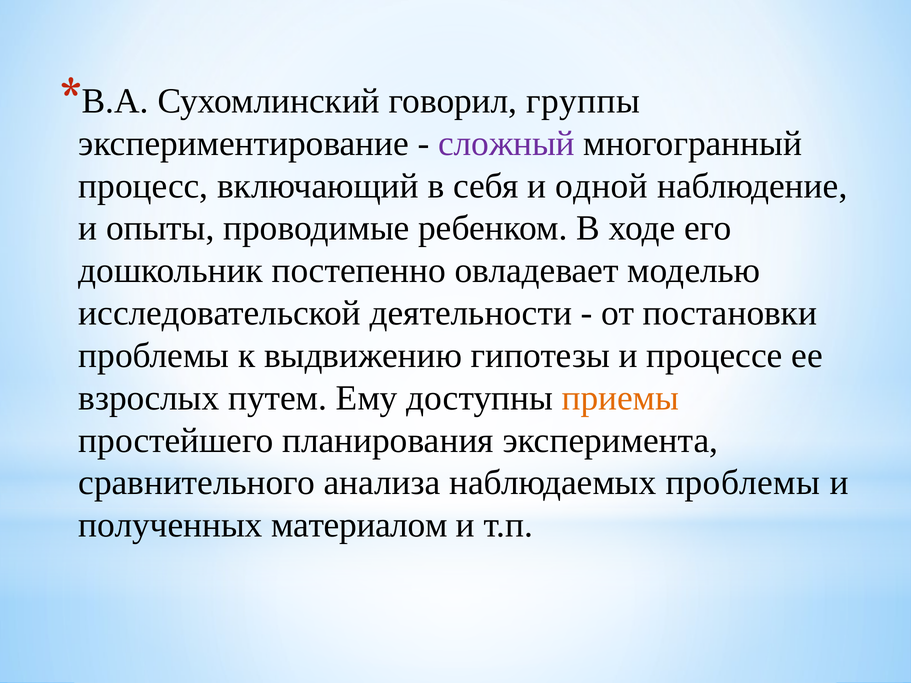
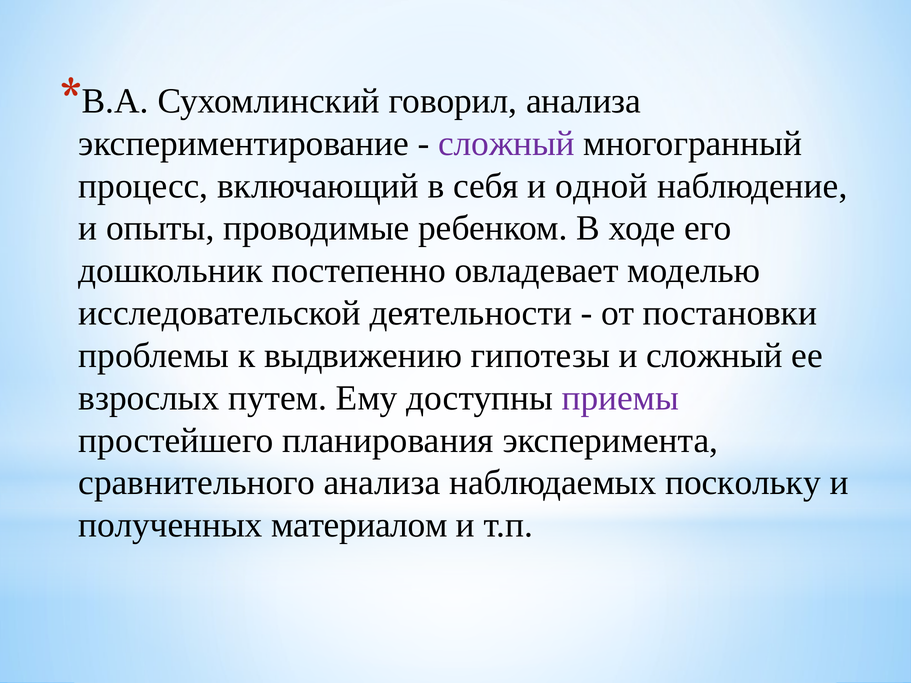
говорил группы: группы -> анализа (583, 101)
и процессе: процессе -> сложный (715, 356)
приемы colour: orange -> purple (620, 398)
наблюдаемых проблемы: проблемы -> поскольку (743, 483)
